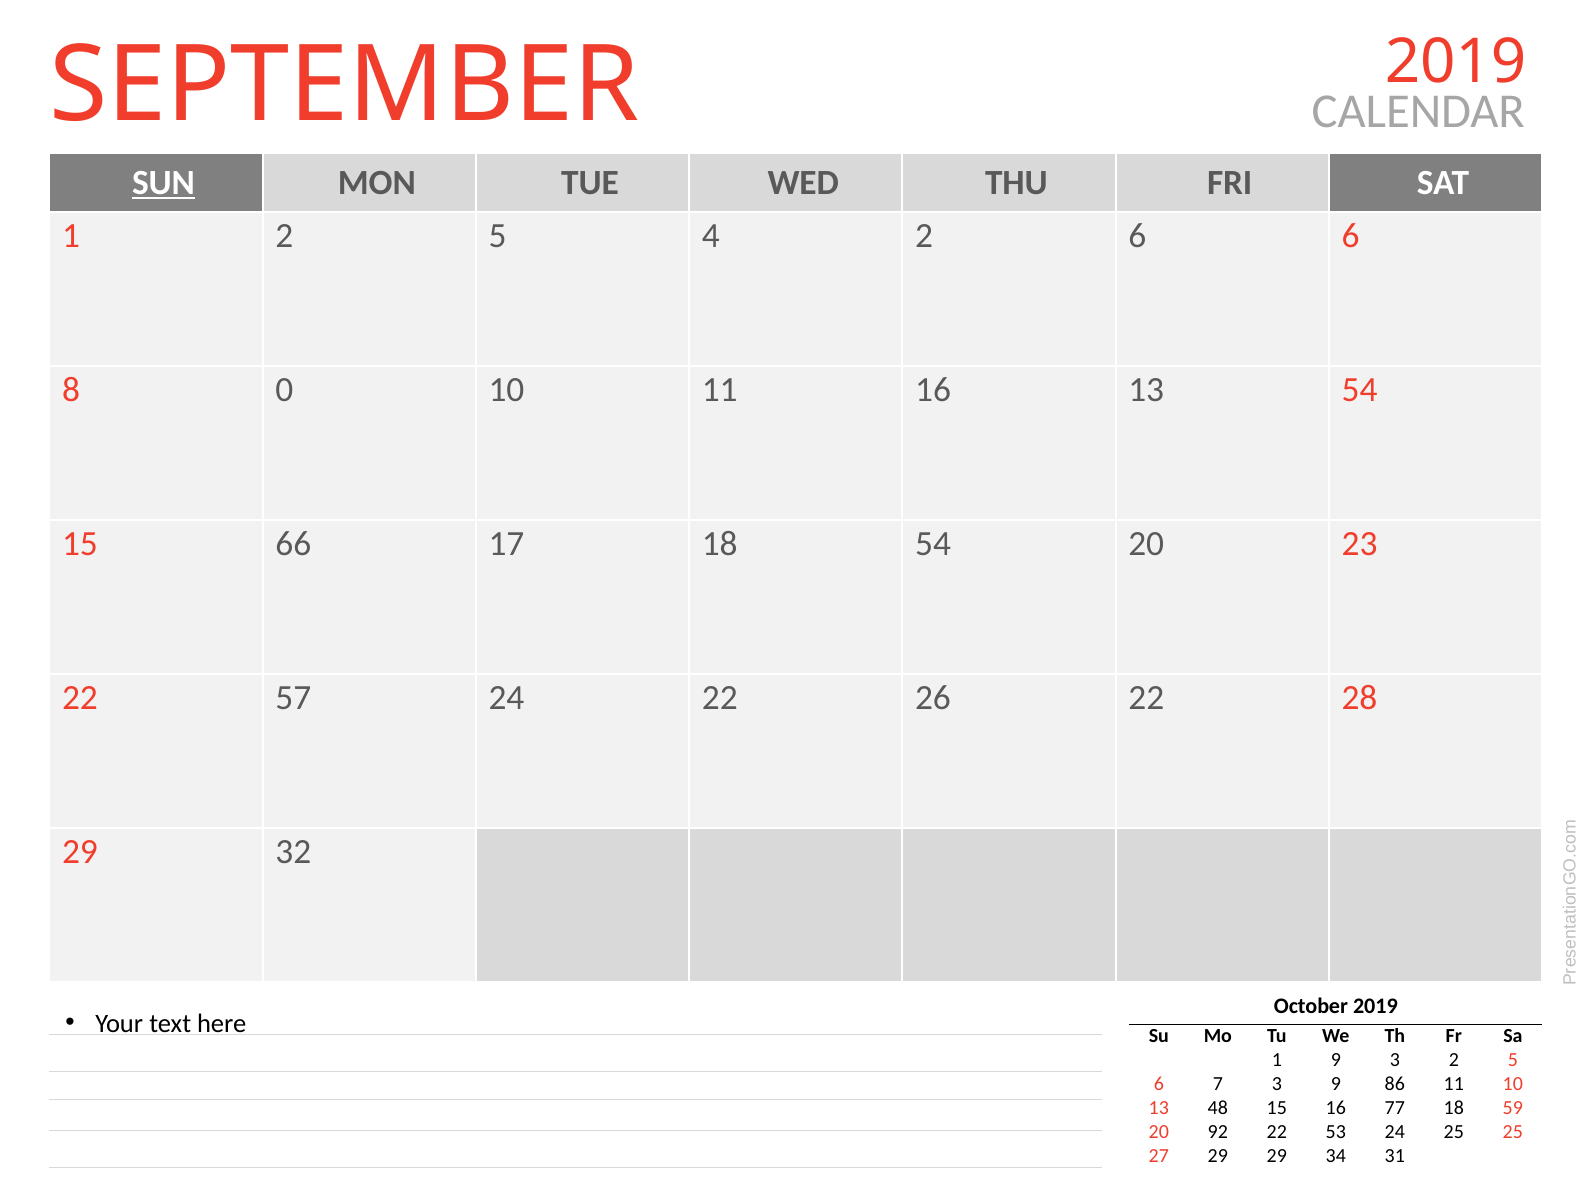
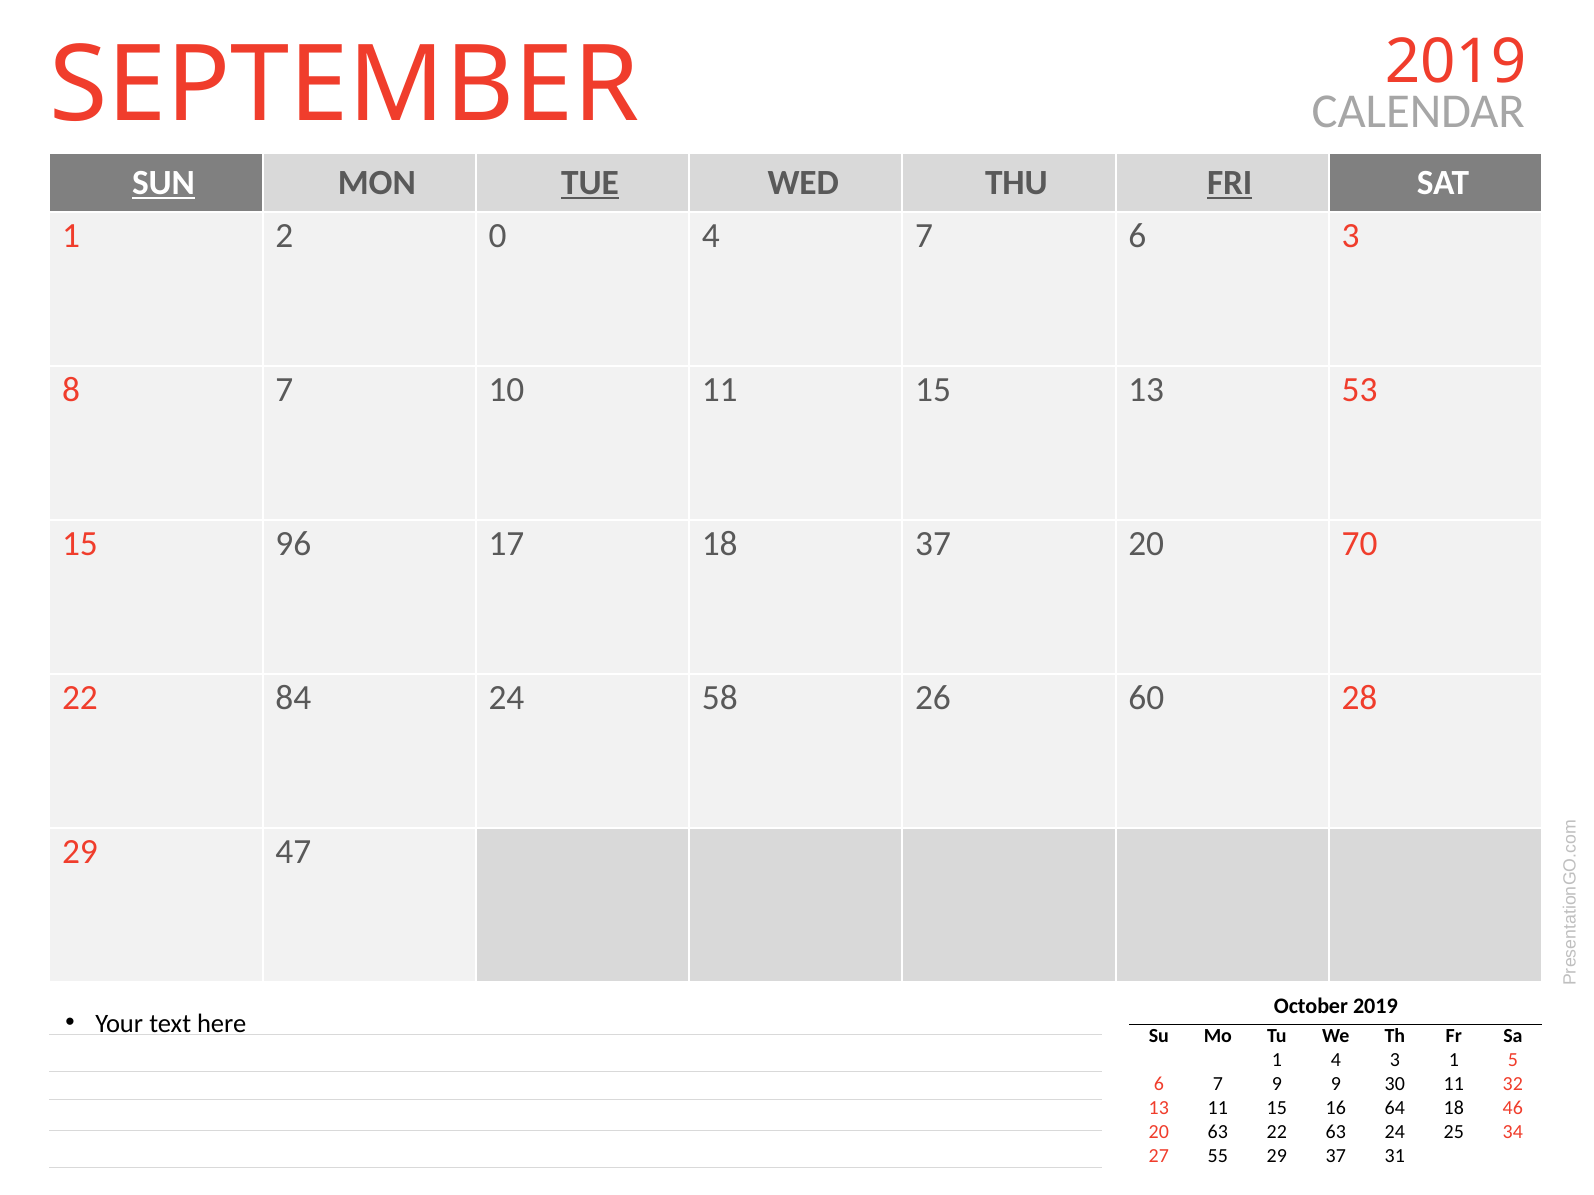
TUE underline: none -> present (590, 183)
FRI underline: none -> present (1230, 183)
1 2 5: 5 -> 0 (498, 236)
4 2: 2 -> 7 (924, 236)
6 6: 6 -> 3 (1351, 236)
8 0: 0 -> 7 (284, 390)
10 11 16: 16 -> 15 (933, 390)
13 54: 54 -> 53 (1360, 390)
66: 66 -> 96 (293, 544)
18 54: 54 -> 37 (933, 544)
23: 23 -> 70 (1360, 544)
57: 57 -> 84 (293, 698)
24 22: 22 -> 58 (720, 698)
26 22: 22 -> 60 (1146, 698)
32: 32 -> 47 (293, 852)
1 9: 9 -> 4 (1336, 1061)
3 2: 2 -> 1 (1454, 1061)
7 3: 3 -> 9 (1277, 1085)
86: 86 -> 30 (1395, 1085)
11 10: 10 -> 32 (1513, 1085)
13 48: 48 -> 11 (1218, 1109)
77: 77 -> 64 (1395, 1109)
59: 59 -> 46 (1513, 1109)
20 92: 92 -> 63 (1218, 1133)
22 53: 53 -> 63 (1336, 1133)
25 25: 25 -> 34 (1513, 1133)
27 29: 29 -> 55 (1218, 1157)
29 34: 34 -> 37 (1336, 1157)
